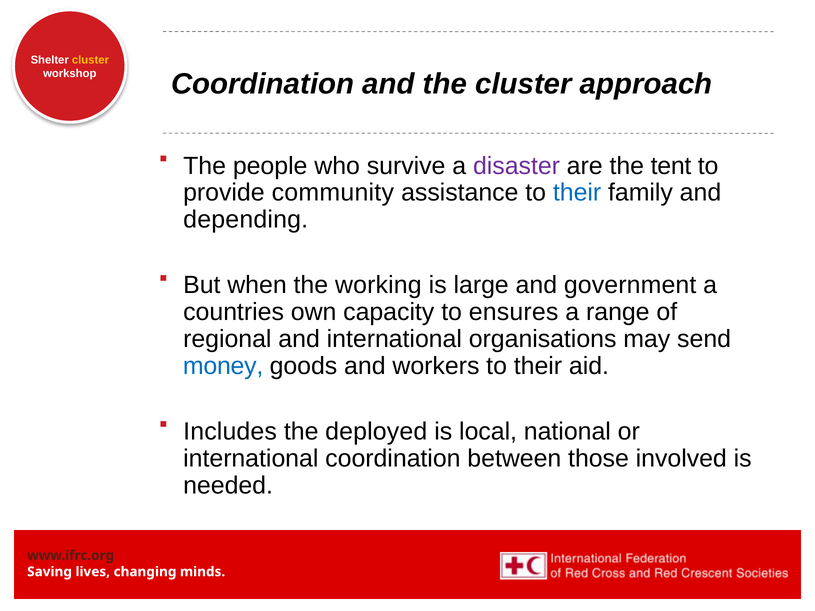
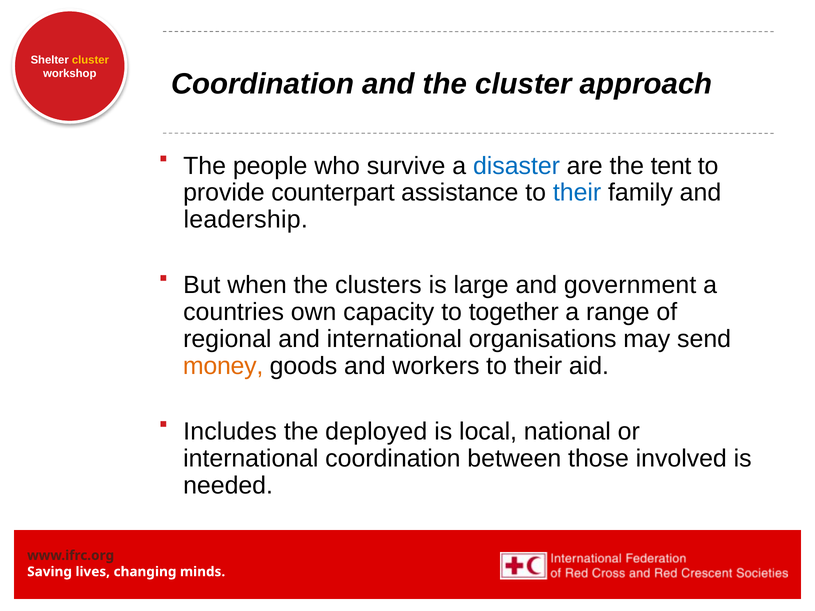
disaster colour: purple -> blue (517, 166)
community: community -> counterpart (333, 193)
depending: depending -> leadership (246, 220)
working: working -> clusters (378, 285)
ensures: ensures -> together (514, 312)
money colour: blue -> orange (223, 366)
